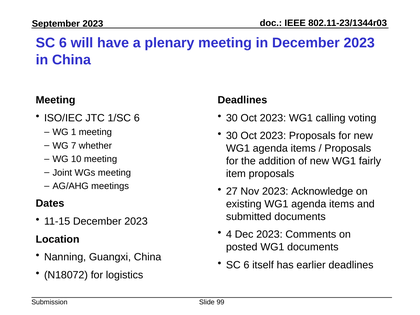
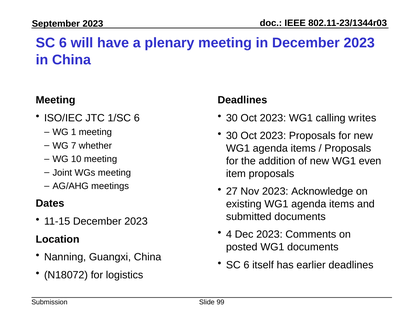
voting: voting -> writes (362, 118)
fairly: fairly -> even (370, 161)
